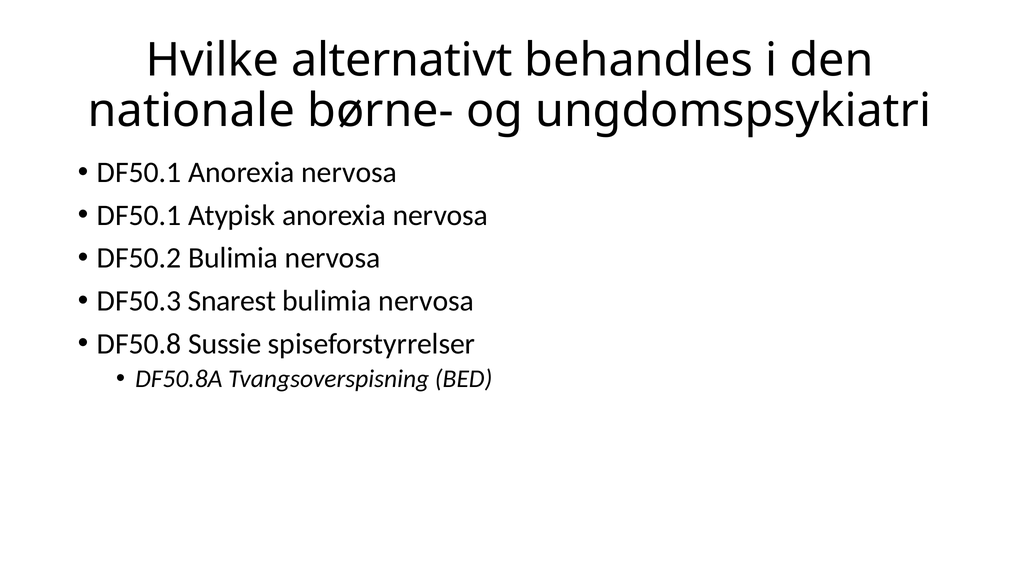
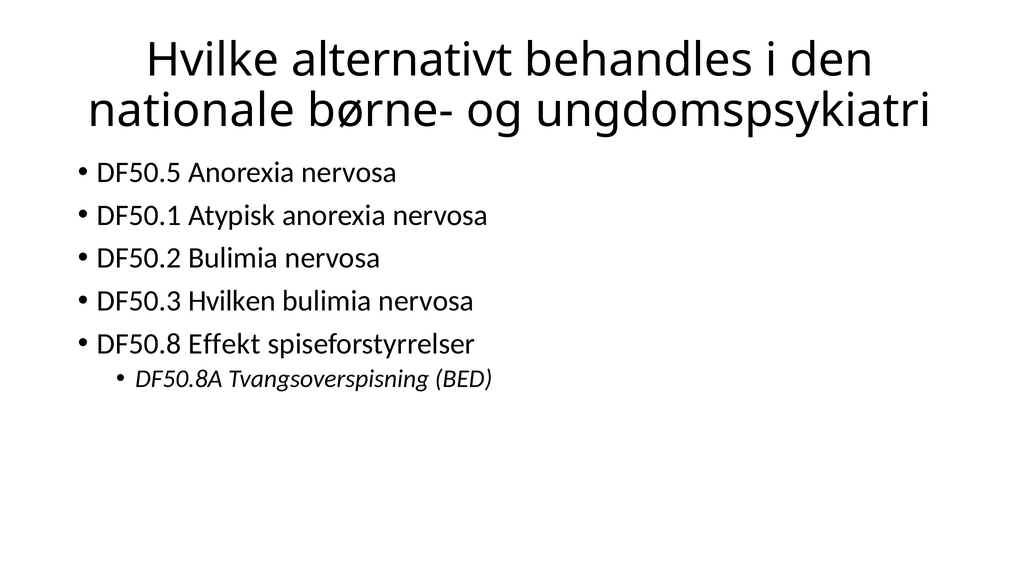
DF50.1: DF50.1 -> DF50.5 (139, 172)
Snarest: Snarest -> Hvilken (232, 301)
Sussie: Sussie -> Effekt (224, 344)
